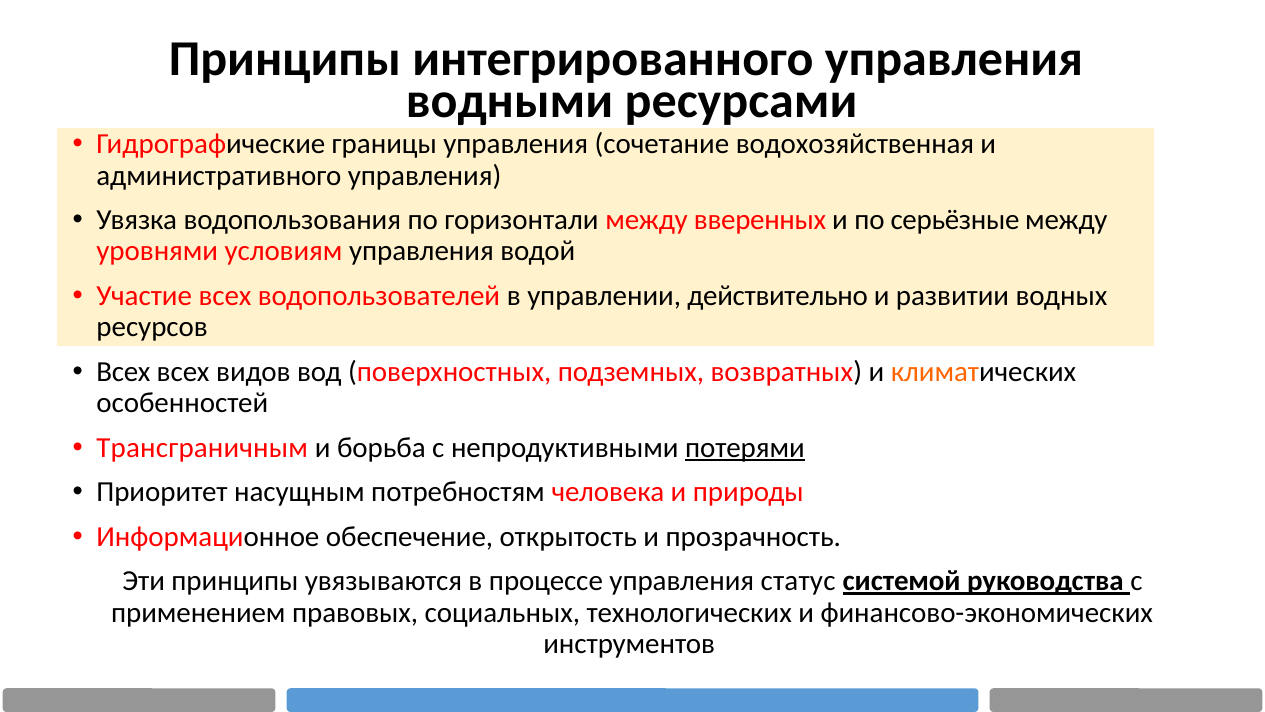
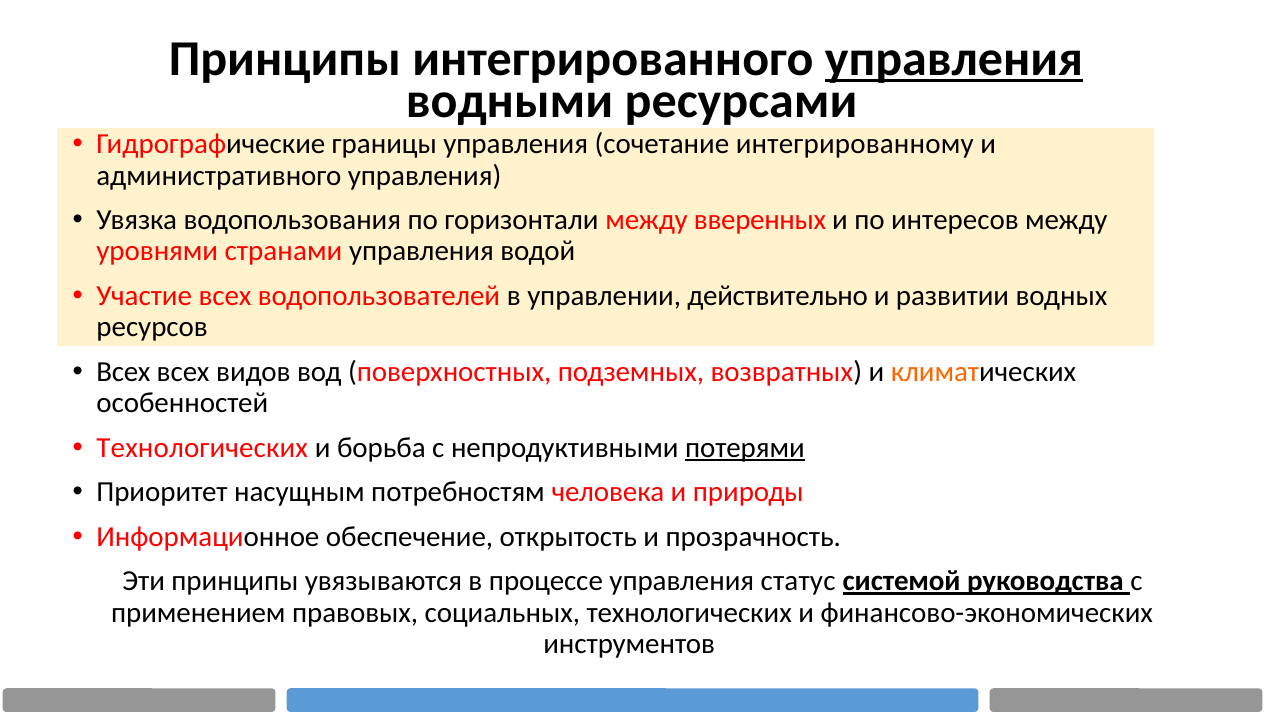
управления underline: none -> present (954, 59)
водохозяйственная: водохозяйственная -> интегрированному (855, 144)
серьёзные: серьёзные -> интересов (955, 220)
условиям: условиям -> странами (283, 251)
Трансграничным: Трансграничным -> Технологических (202, 447)
